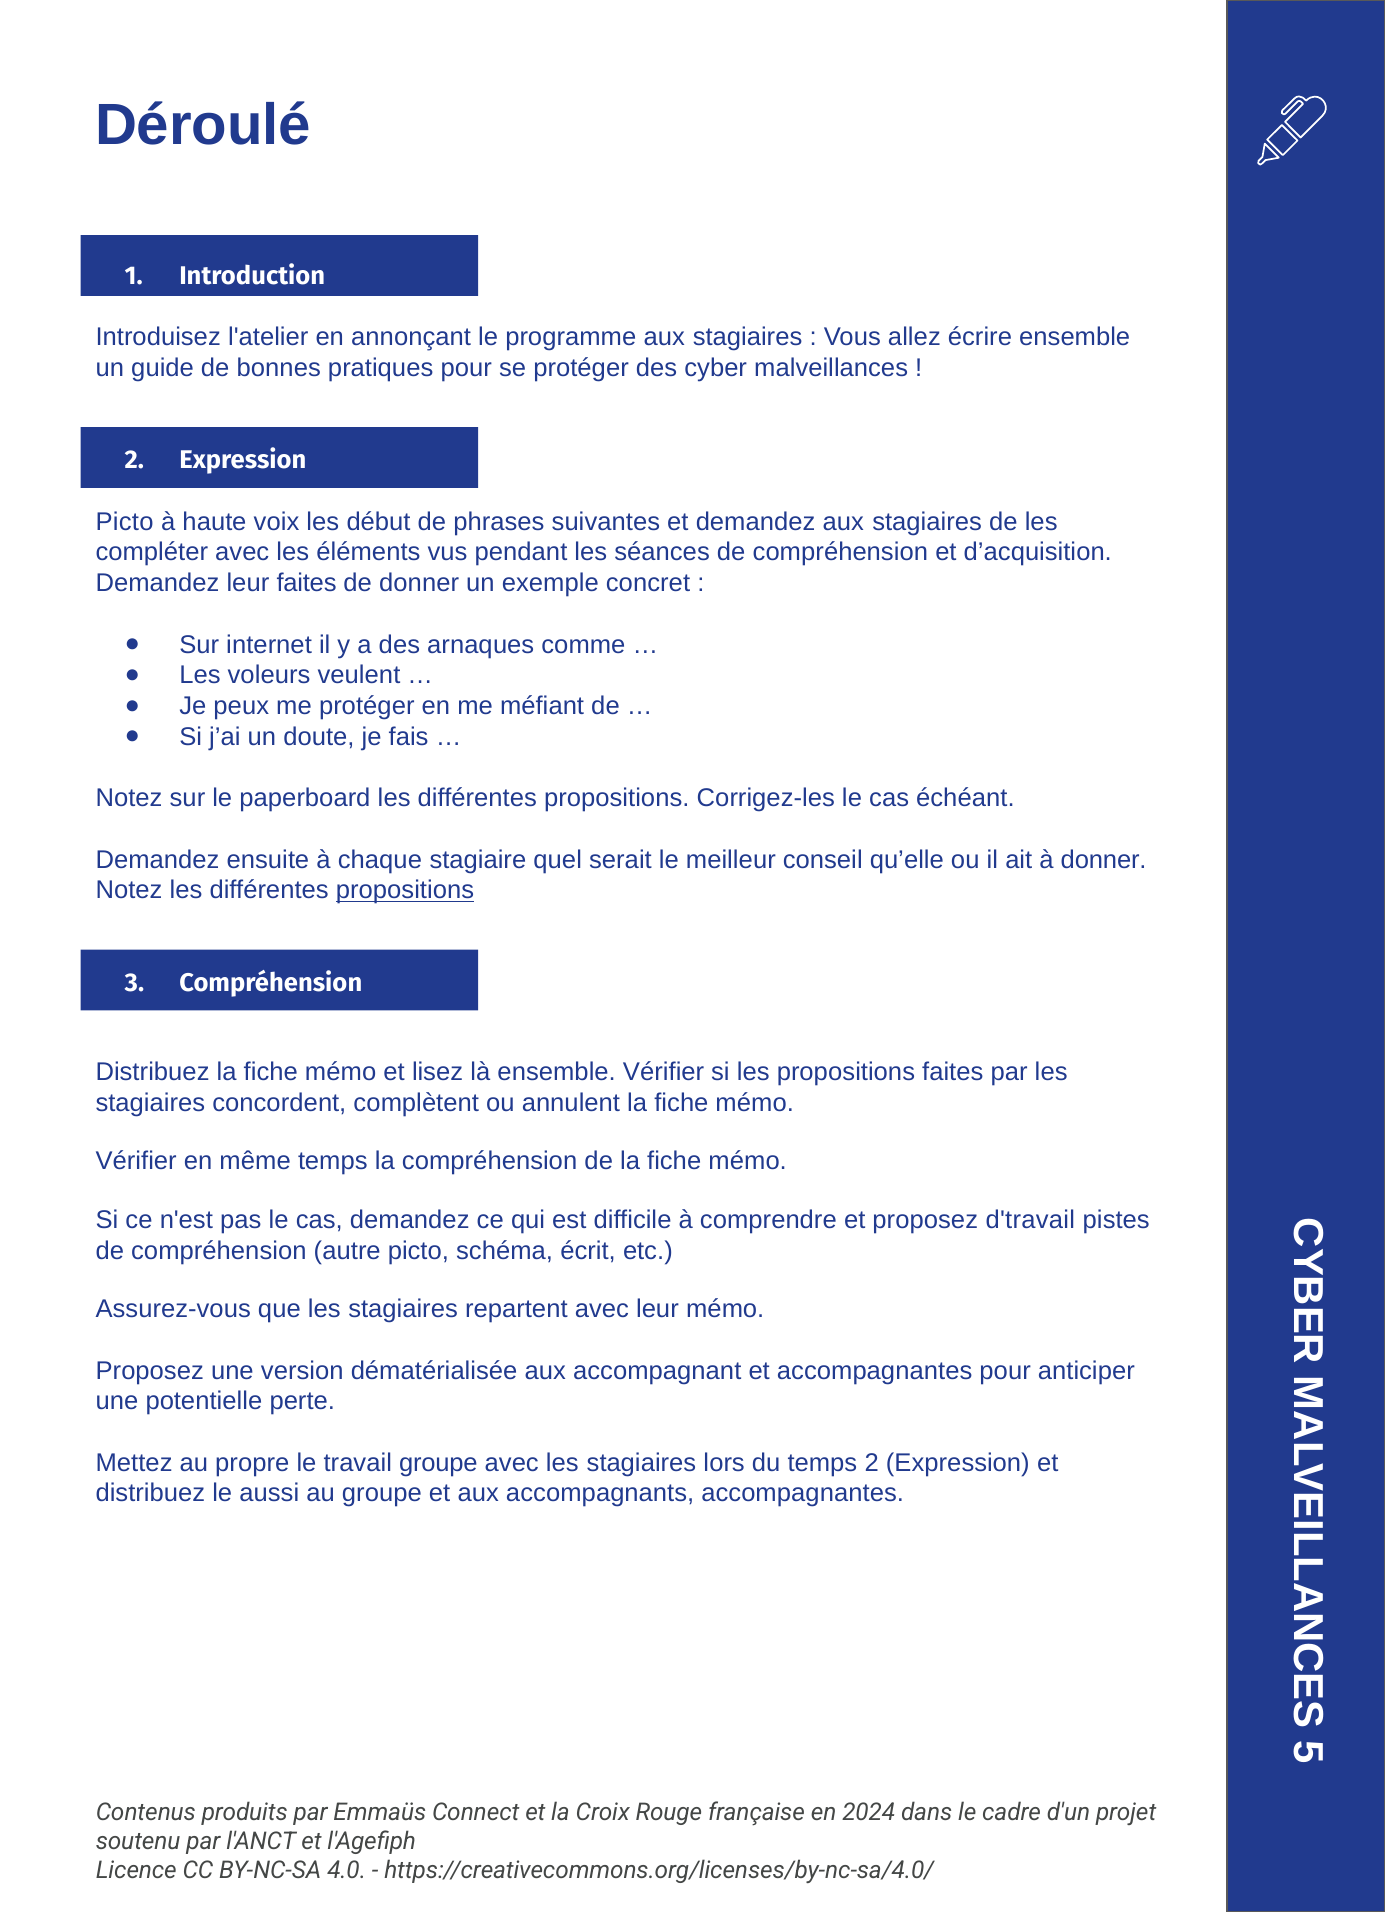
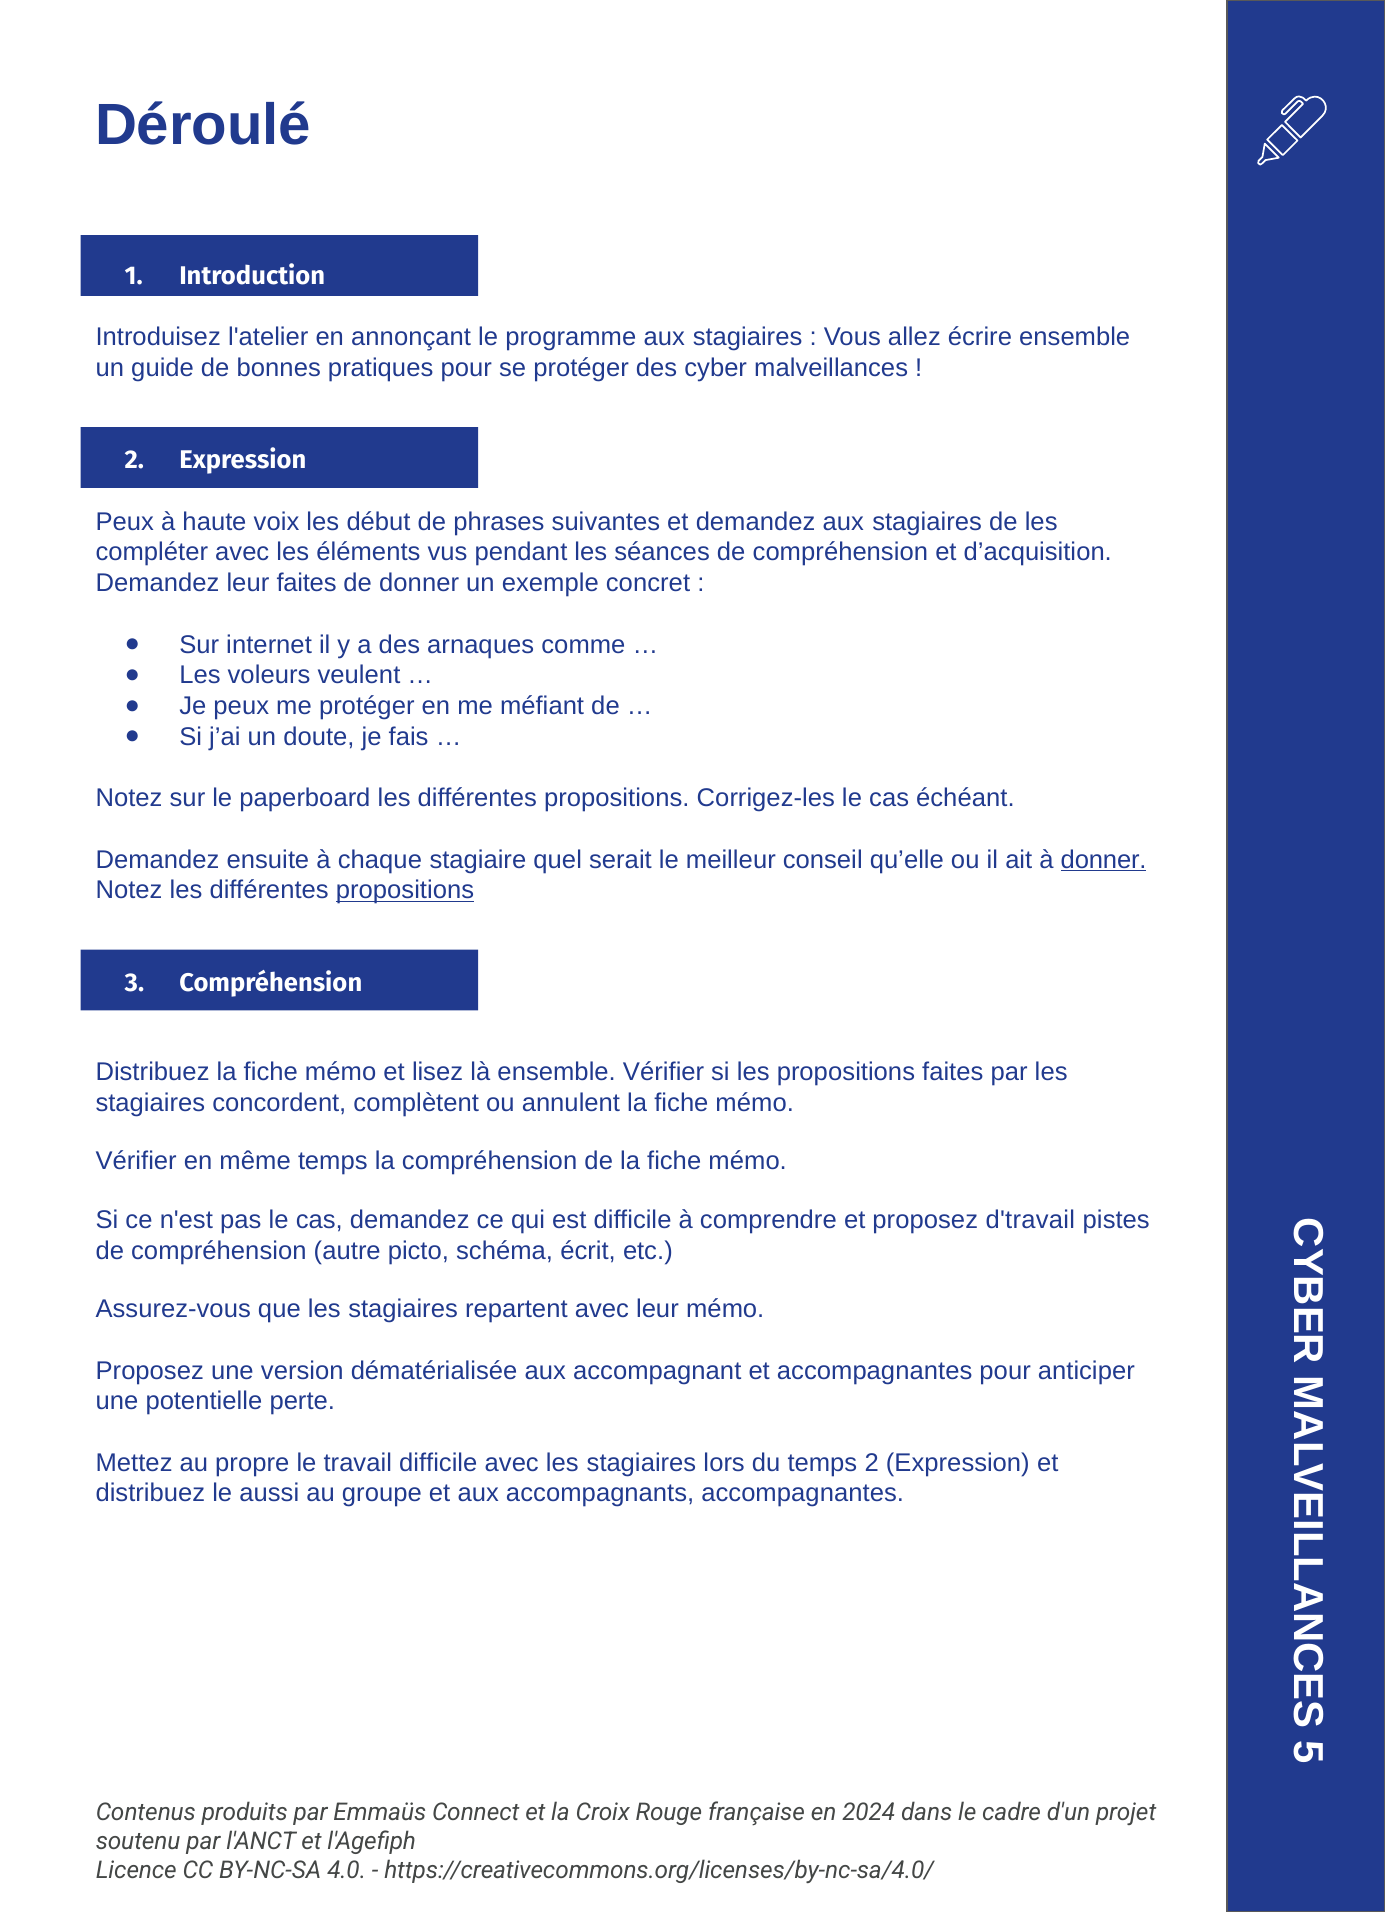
Picto: Picto -> Peux (125, 522)
donner underline: none -> present (1104, 860)
travail groupe: groupe -> difficile (438, 1463)
